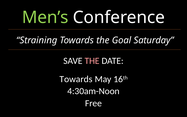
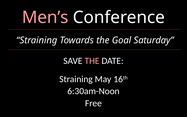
Men’s colour: light green -> pink (45, 17)
Towards: Towards -> Straining (76, 79)
4:30am-Noon: 4:30am-Noon -> 6:30am-Noon (93, 91)
